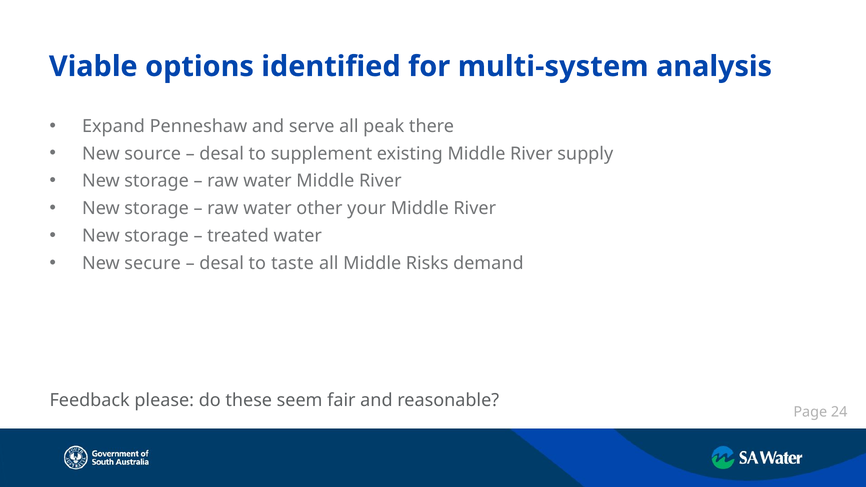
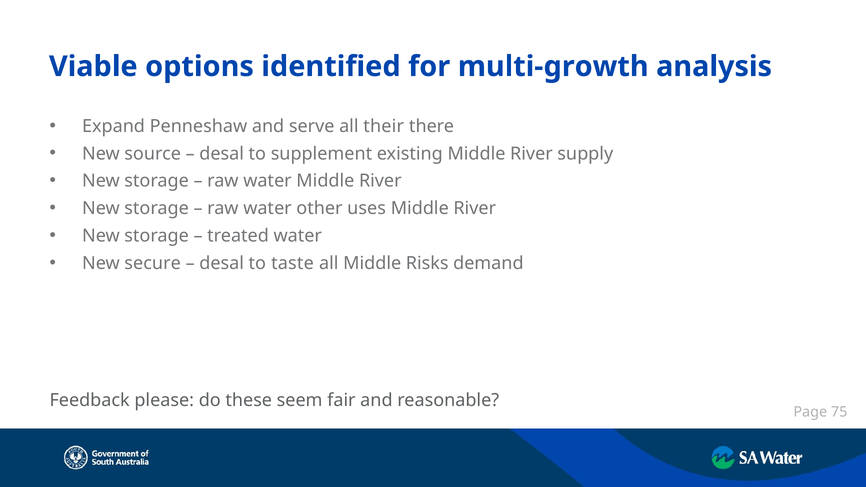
multi-system: multi-system -> multi-growth (553, 67)
peak: peak -> their (384, 126)
your: your -> uses (367, 208)
24: 24 -> 75 (839, 412)
